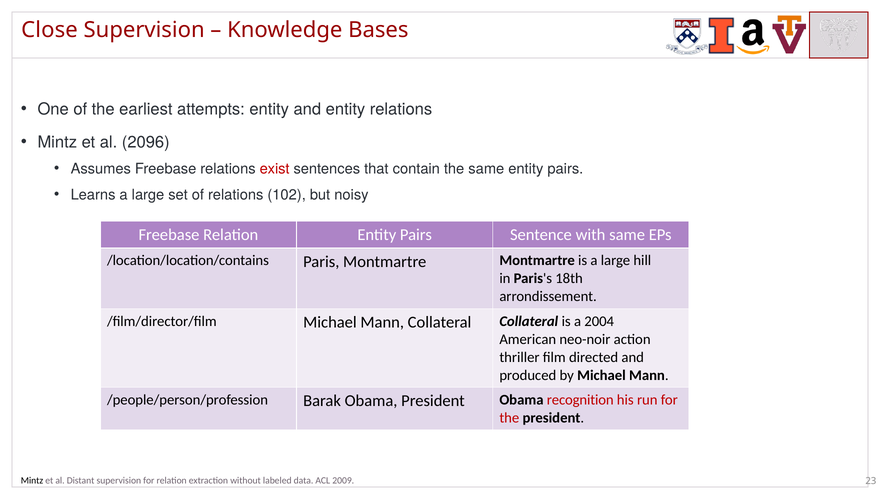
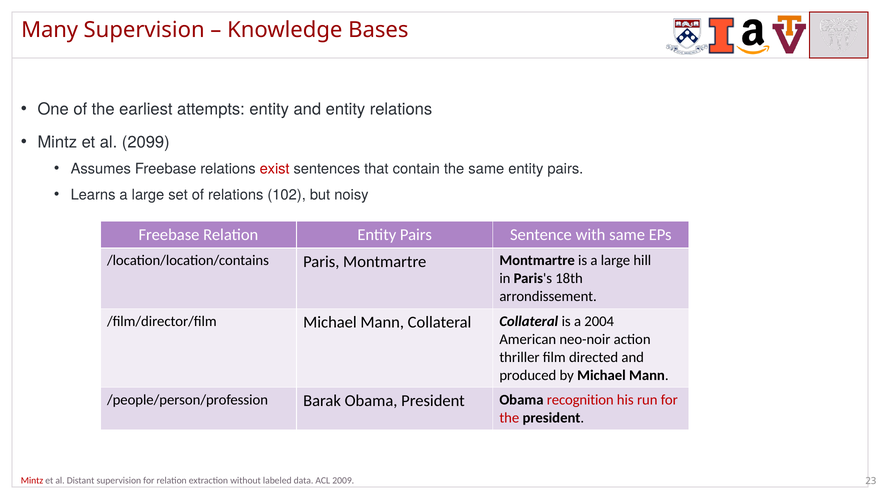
Close: Close -> Many (50, 30)
2096: 2096 -> 2099 (146, 142)
Mintz colour: black -> red (32, 480)
